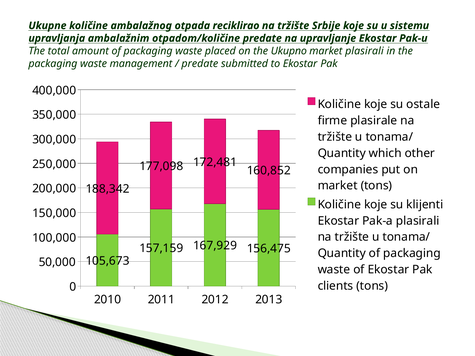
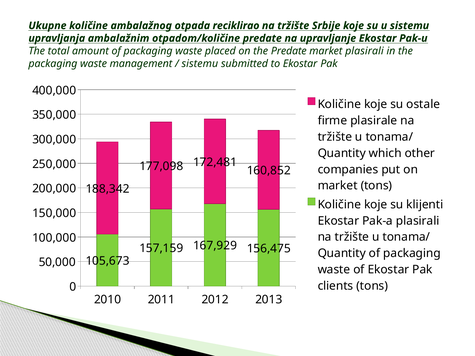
the Ukupno: Ukupno -> Predate (289, 51)
predate: predate -> sistemu (200, 64)
